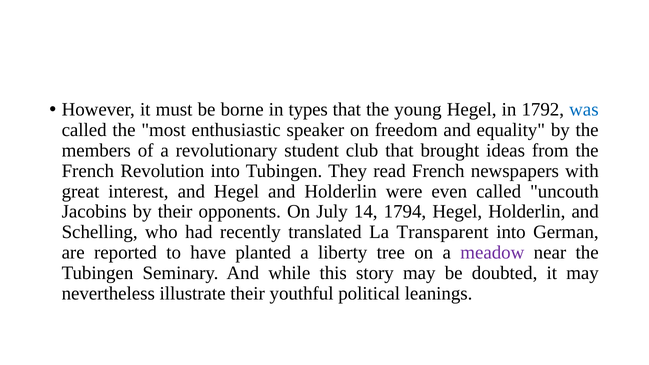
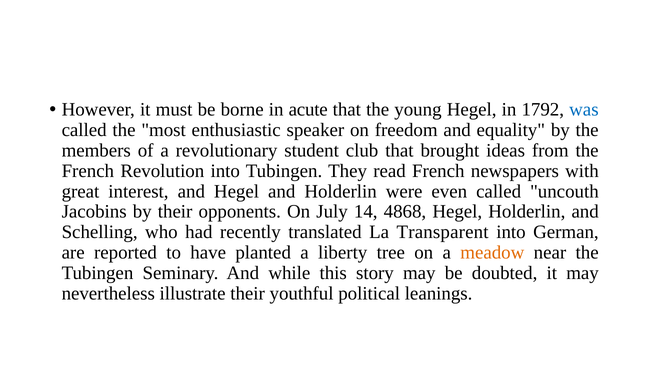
types: types -> acute (308, 110)
1794: 1794 -> 4868 (405, 212)
meadow colour: purple -> orange (492, 253)
